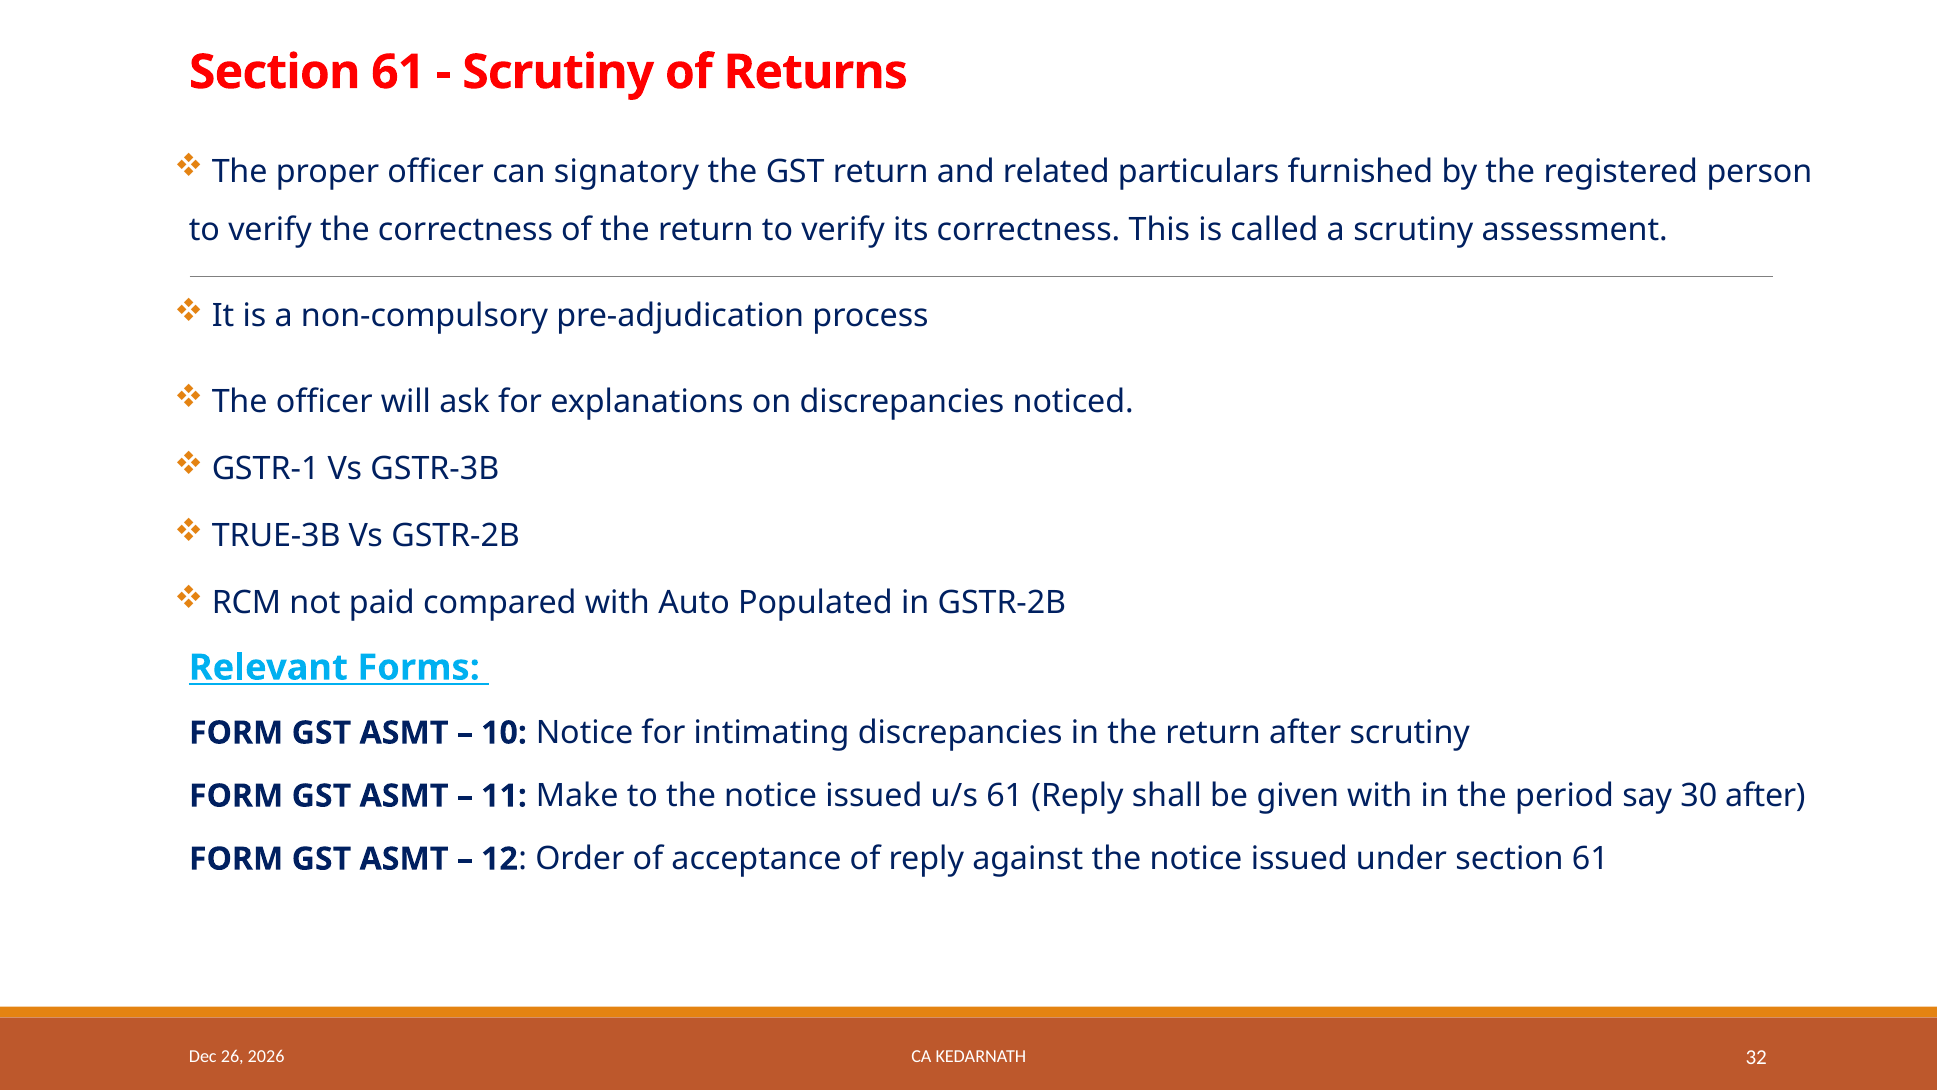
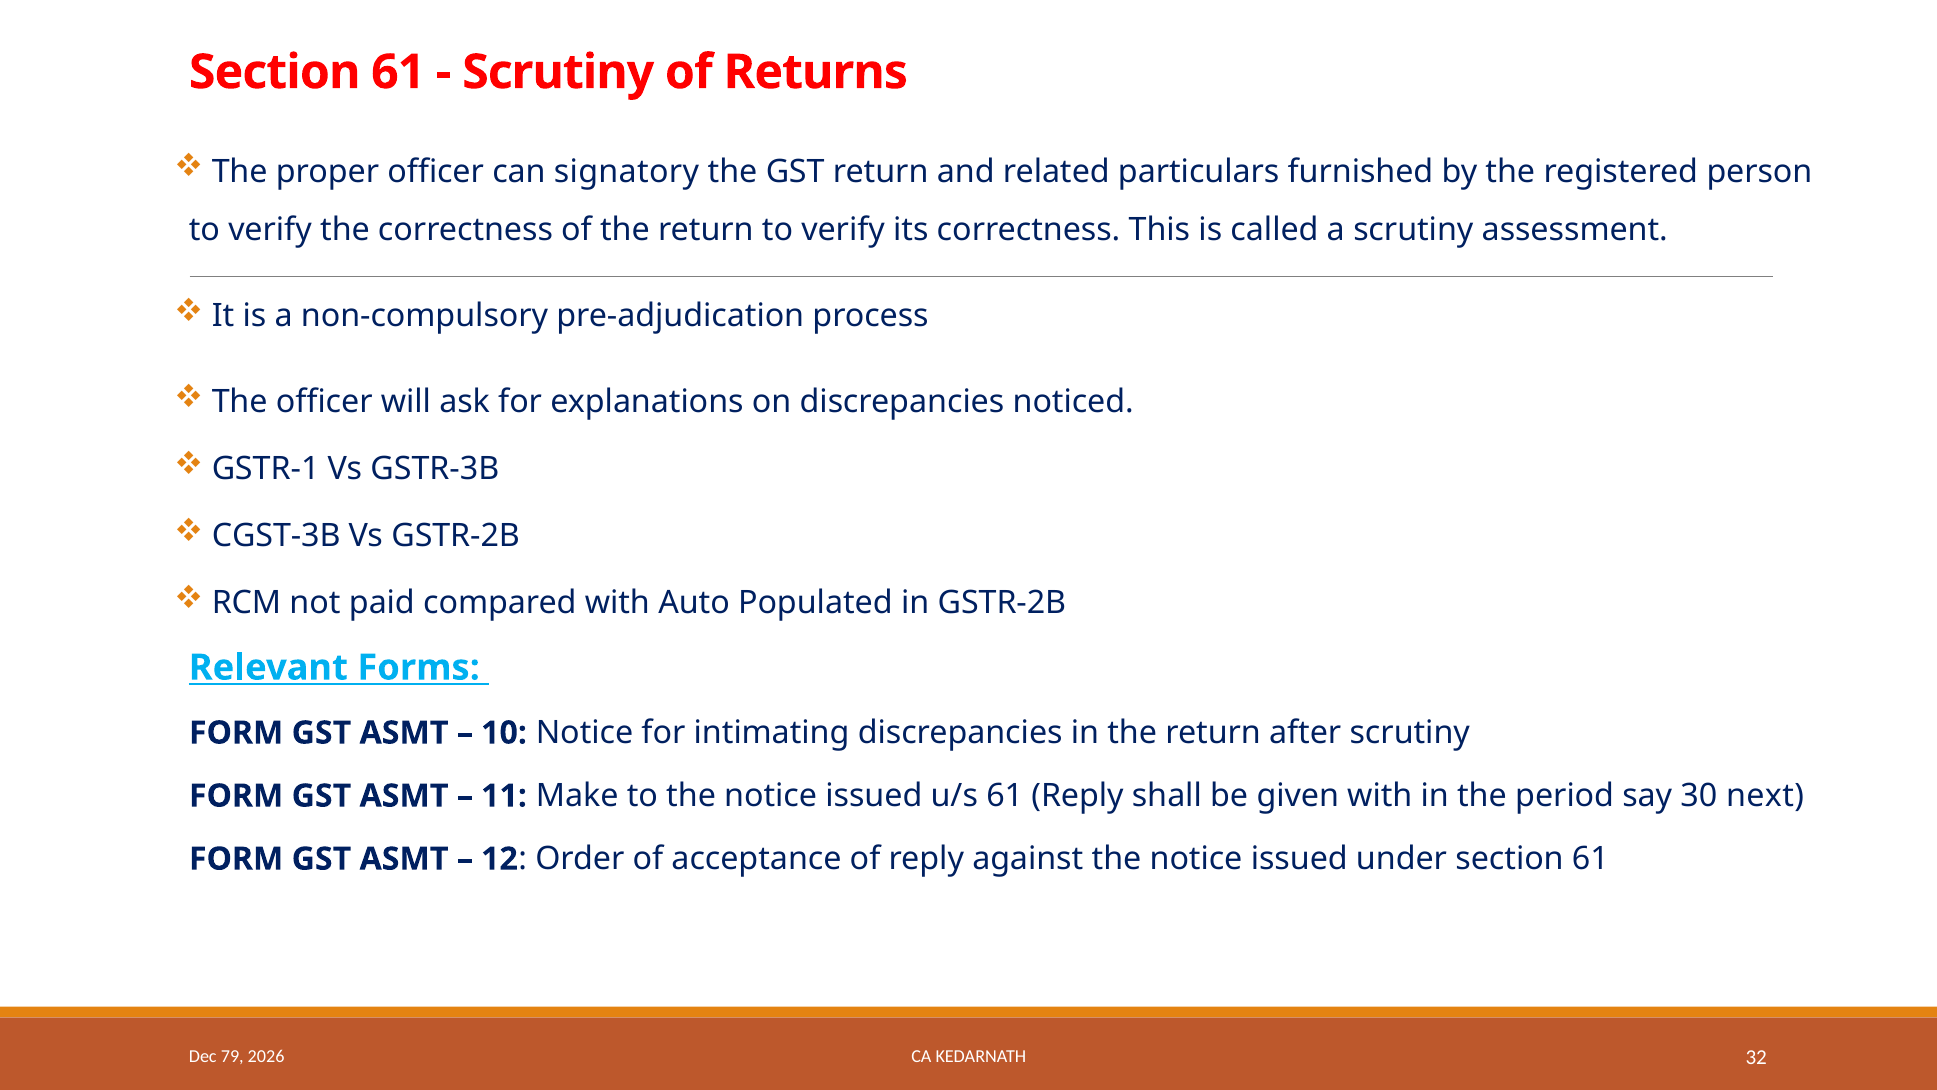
TRUE-3B: TRUE-3B -> CGST-3B (276, 536)
30 after: after -> next (1765, 796)
26: 26 -> 79 (232, 1056)
